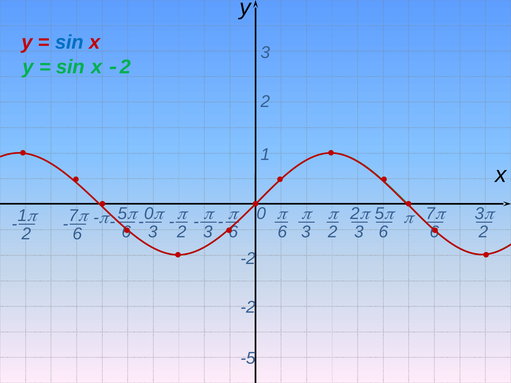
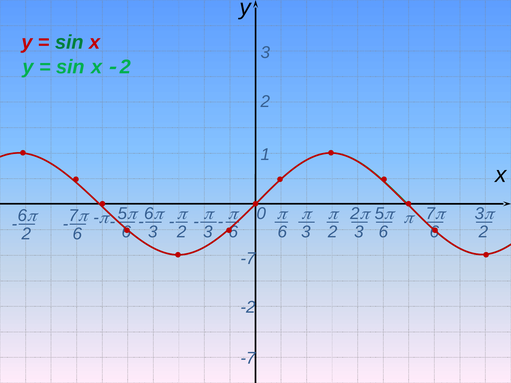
sin colour: blue -> green (69, 42)
0: 0 -> 6 (149, 214)
1: 1 -> 6 (22, 216)
-2: -2 -> -7 (248, 259)
-5: -5 -> -7 (248, 359)
